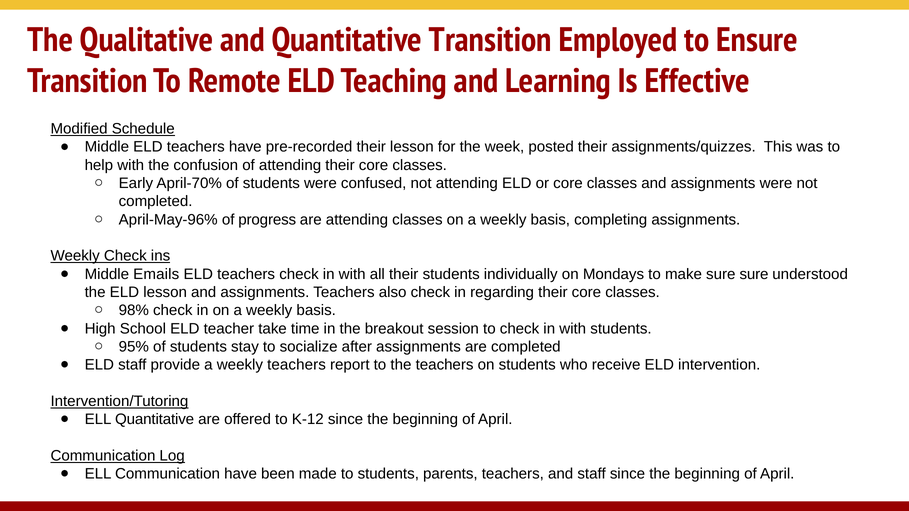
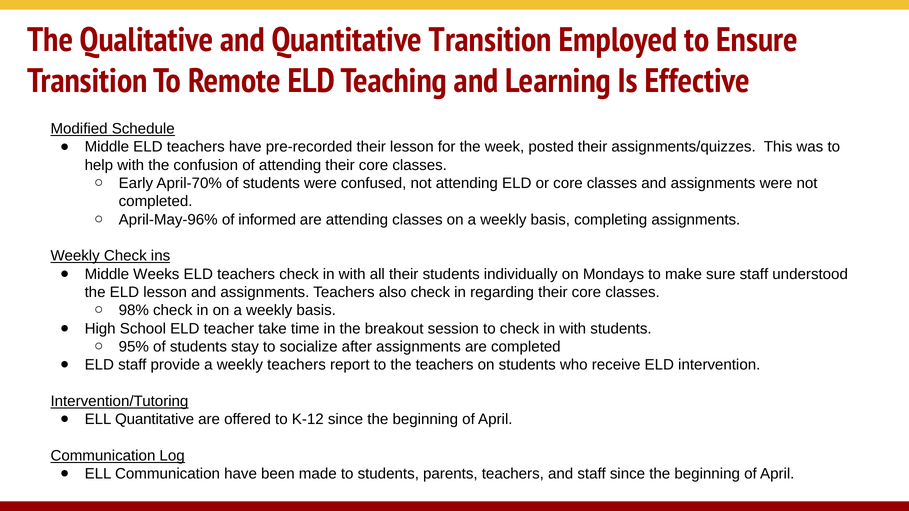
progress: progress -> informed (267, 220)
Emails: Emails -> Weeks (156, 274)
sure sure: sure -> staff (754, 274)
